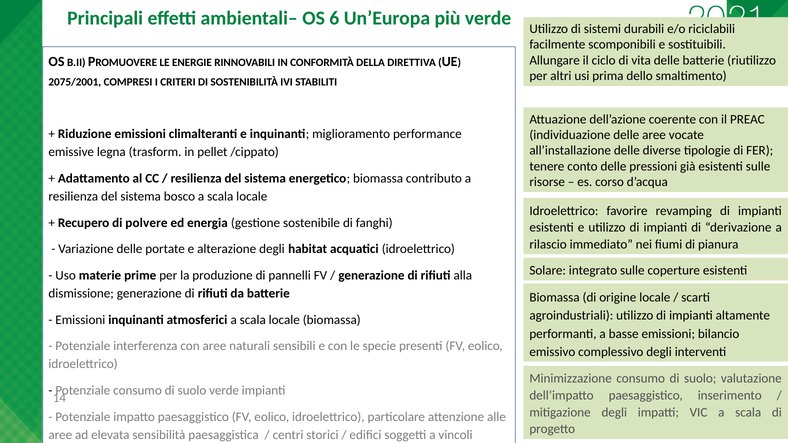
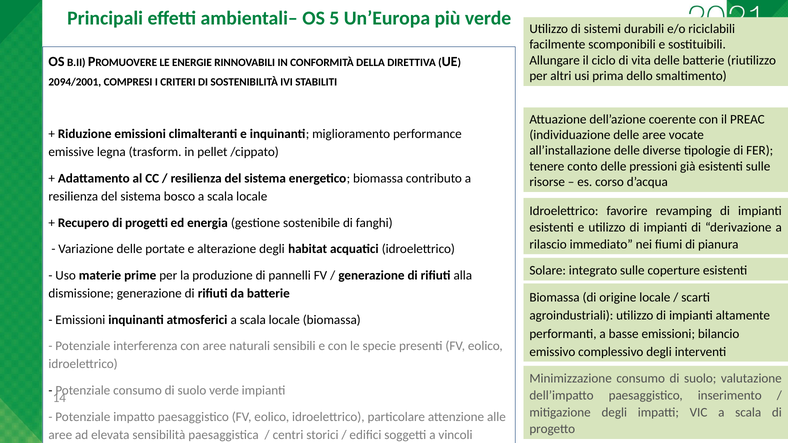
6: 6 -> 5 (334, 18)
2075/2001: 2075/2001 -> 2094/2001 (75, 82)
polvere: polvere -> progetti (147, 223)
